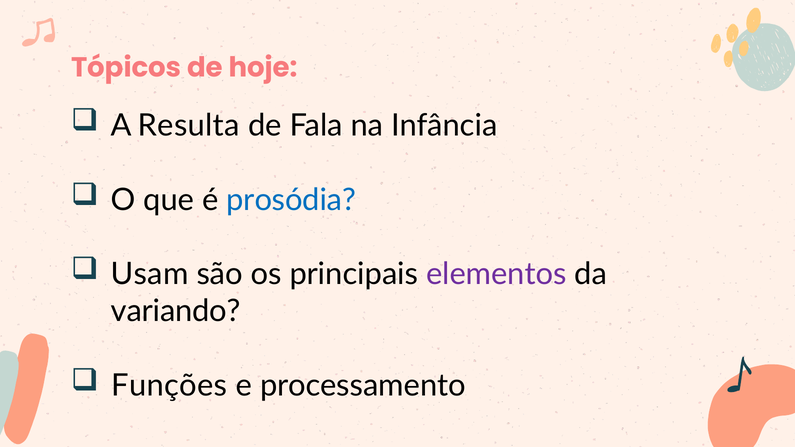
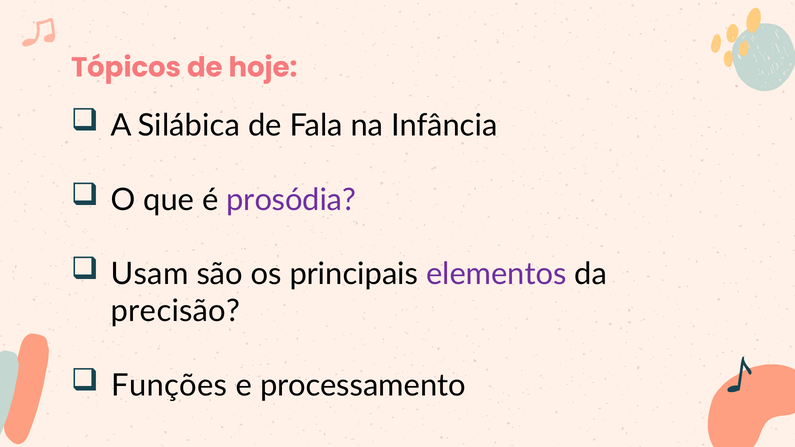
Resulta: Resulta -> Silábica (189, 126)
prosódia colour: blue -> purple (291, 200)
variando: variando -> precisão (175, 311)
